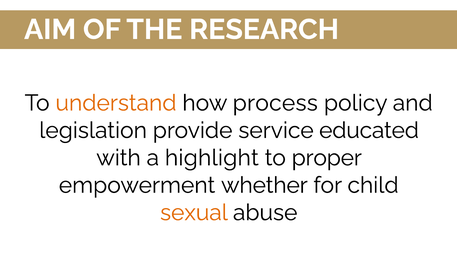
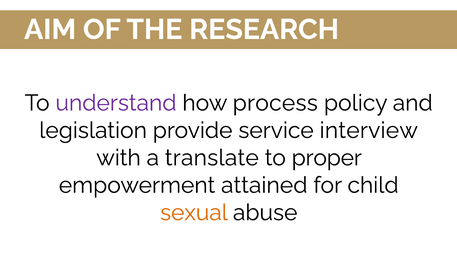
understand colour: orange -> purple (116, 103)
educated: educated -> interview (369, 130)
highlight: highlight -> translate (212, 158)
whether: whether -> attained (264, 185)
